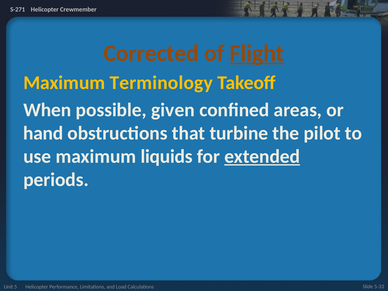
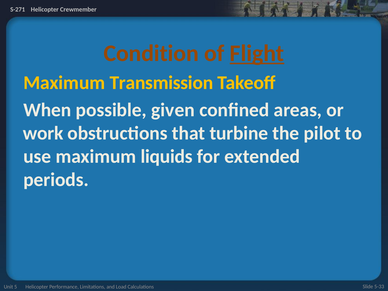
Corrected: Corrected -> Condition (151, 53)
Terminology: Terminology -> Transmission (161, 83)
hand: hand -> work (43, 133)
extended underline: present -> none (262, 157)
